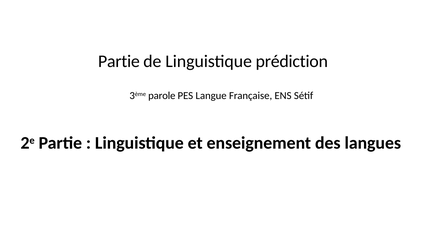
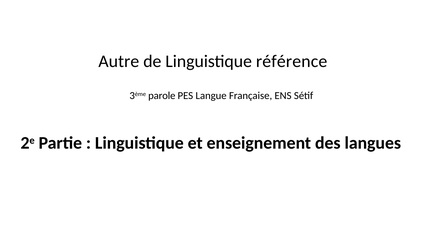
Partie: Partie -> Autre (119, 62)
prédiction: prédiction -> référence (292, 62)
